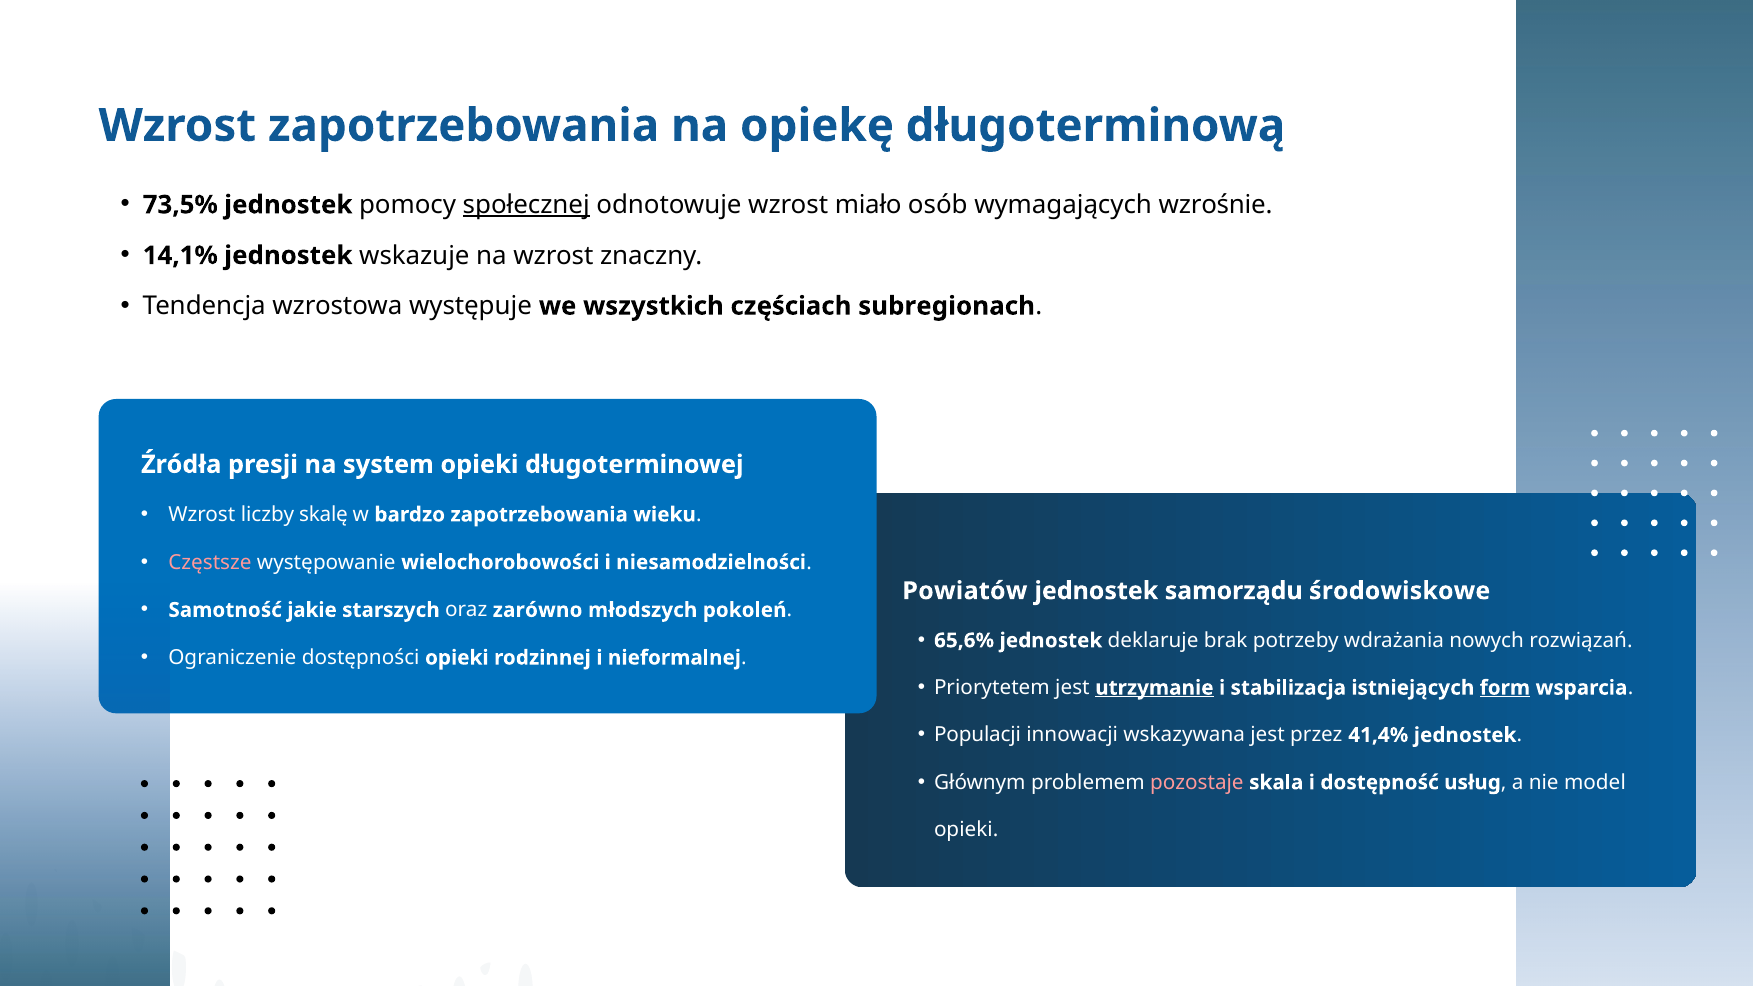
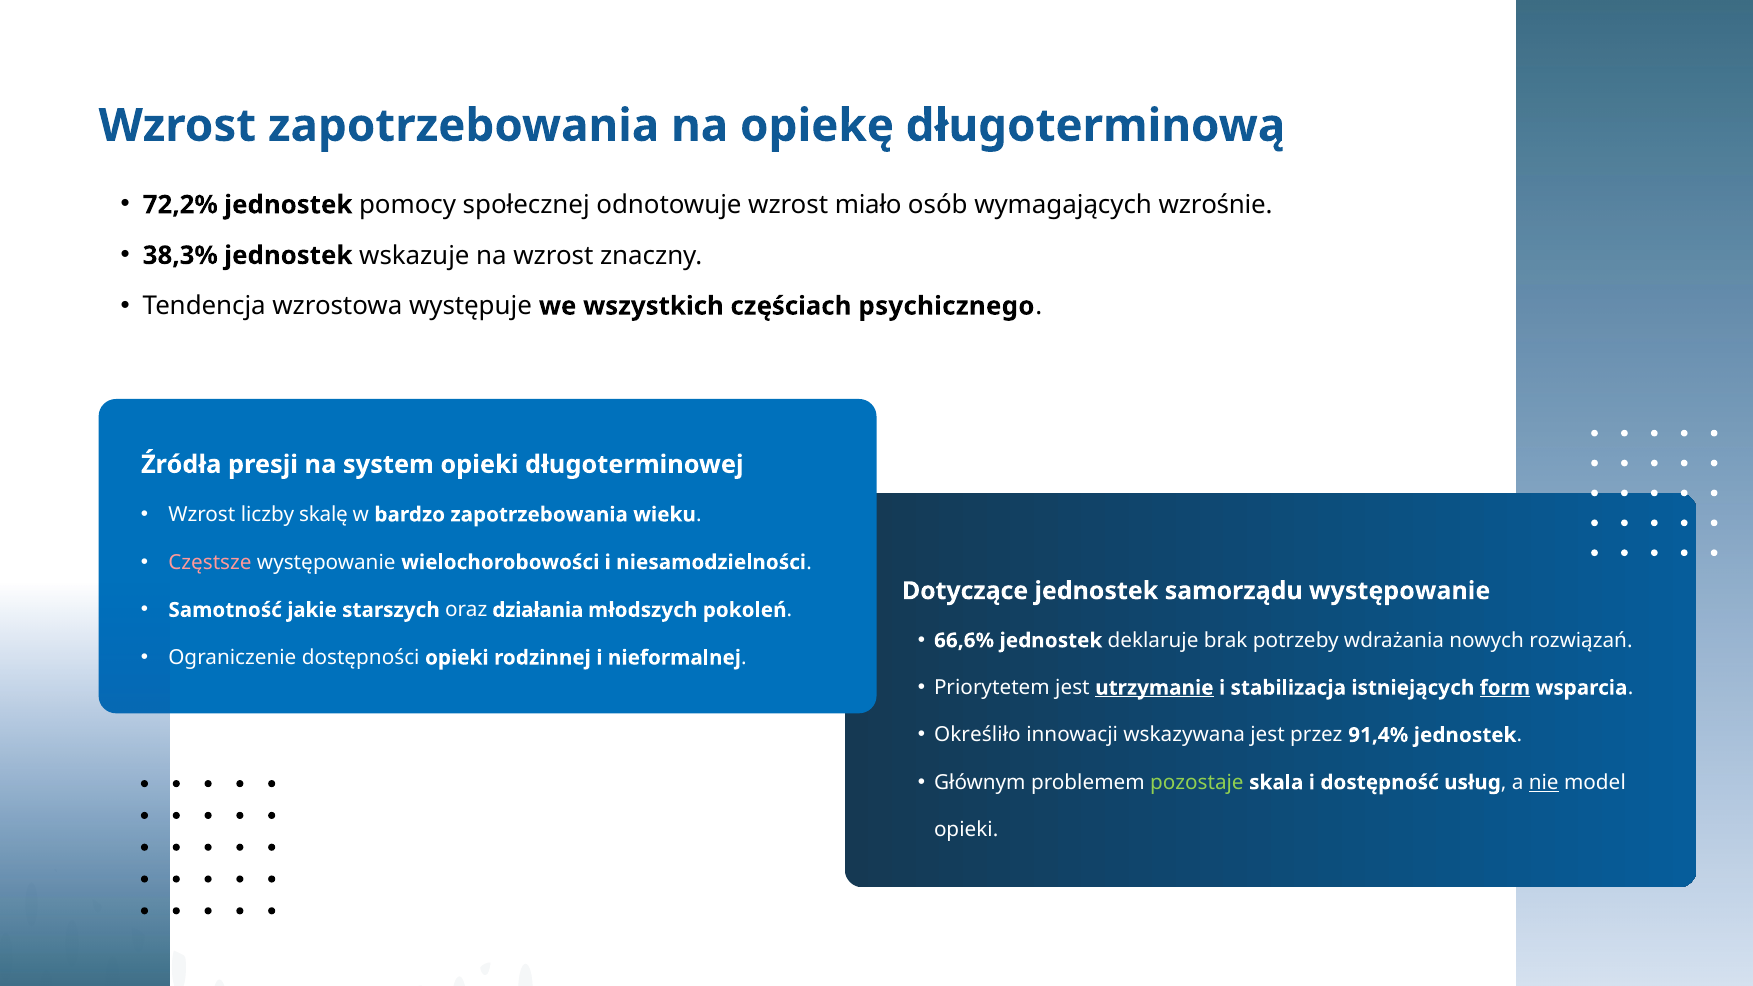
73,5%: 73,5% -> 72,2% (180, 205)
społecznej underline: present -> none (526, 205)
14,1%: 14,1% -> 38,3% (180, 255)
subregionach: subregionach -> psychicznego (946, 306)
Powiatów: Powiatów -> Dotyczące (965, 591)
samorządu środowiskowe: środowiskowe -> występowanie (1400, 591)
zarówno: zarówno -> działania (538, 610)
65,6%: 65,6% -> 66,6% (964, 641)
Populacji: Populacji -> Określiło (977, 735)
41,4%: 41,4% -> 91,4% (1378, 735)
pozostaje colour: pink -> light green (1197, 783)
nie underline: none -> present (1544, 783)
